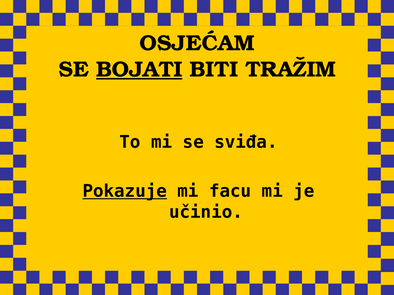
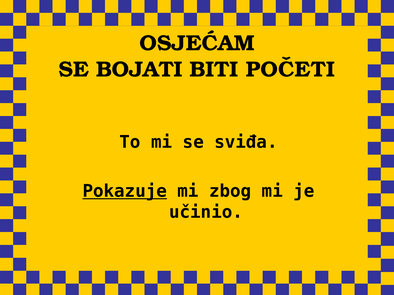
BOJATI underline: present -> none (139, 69)
TRAŽIM: TRAŽIM -> POČETI (290, 69)
facu: facu -> zbog (230, 191)
